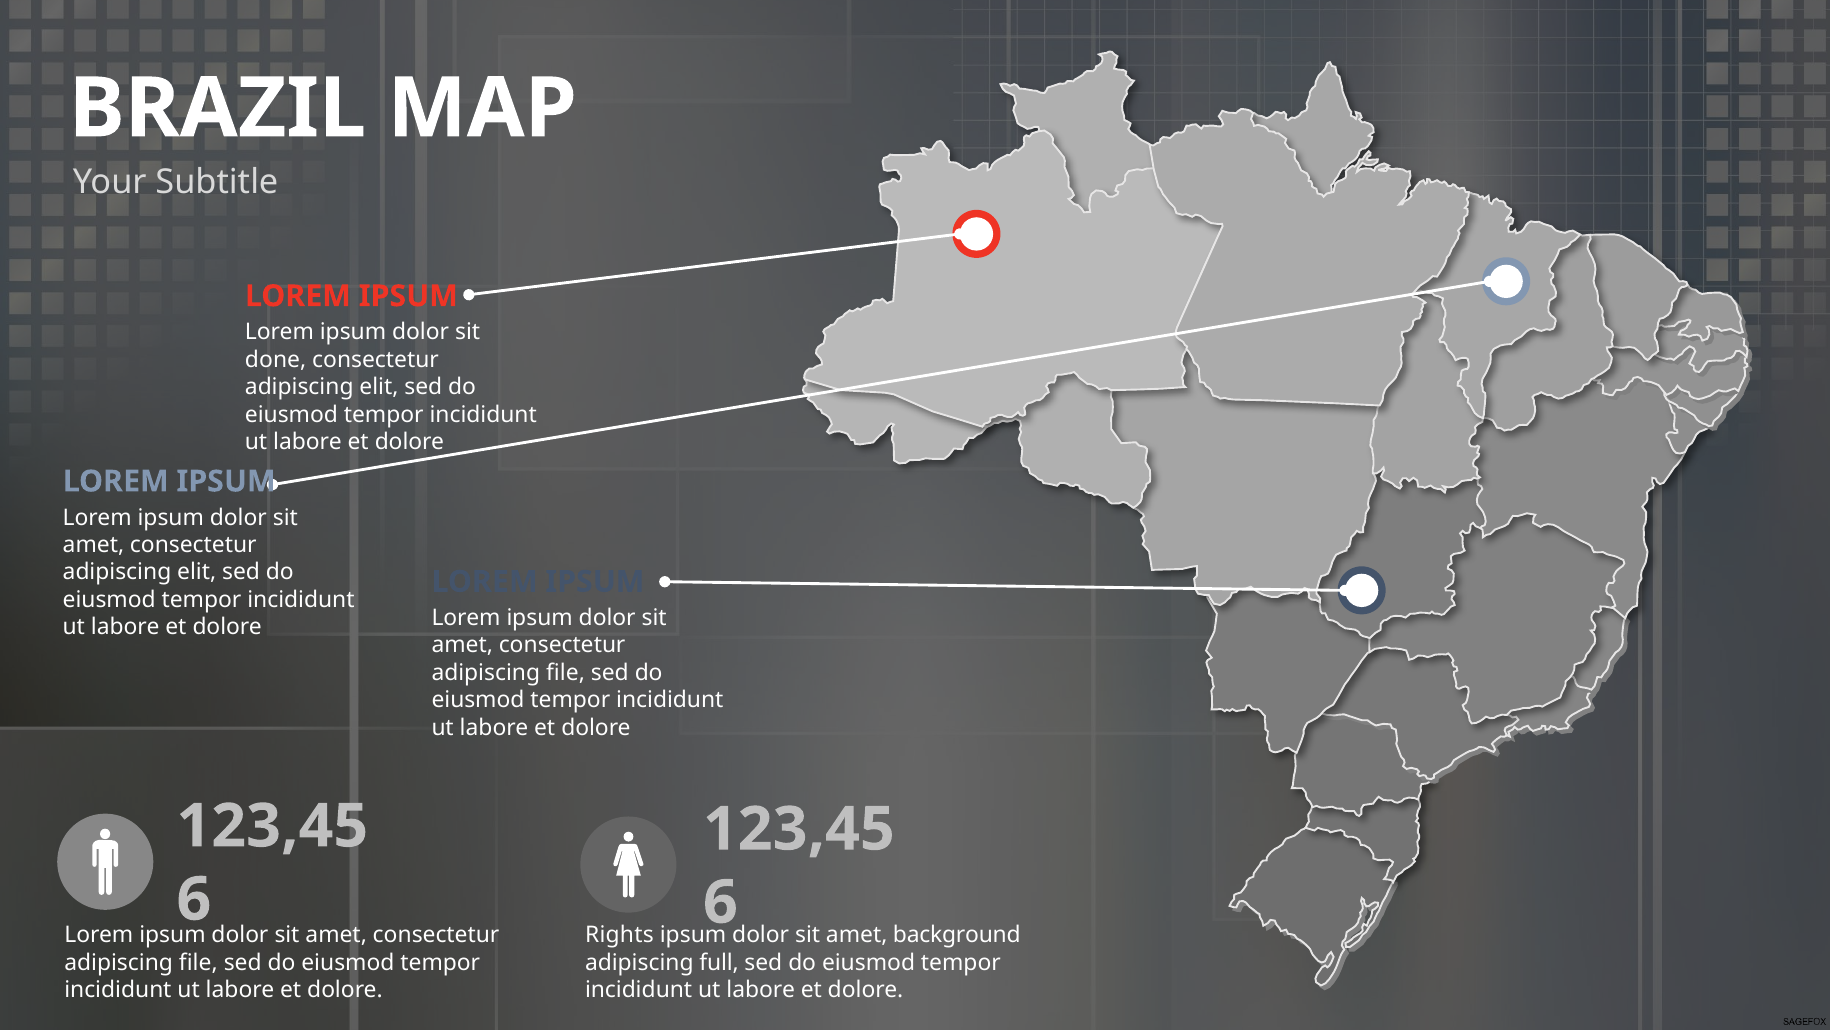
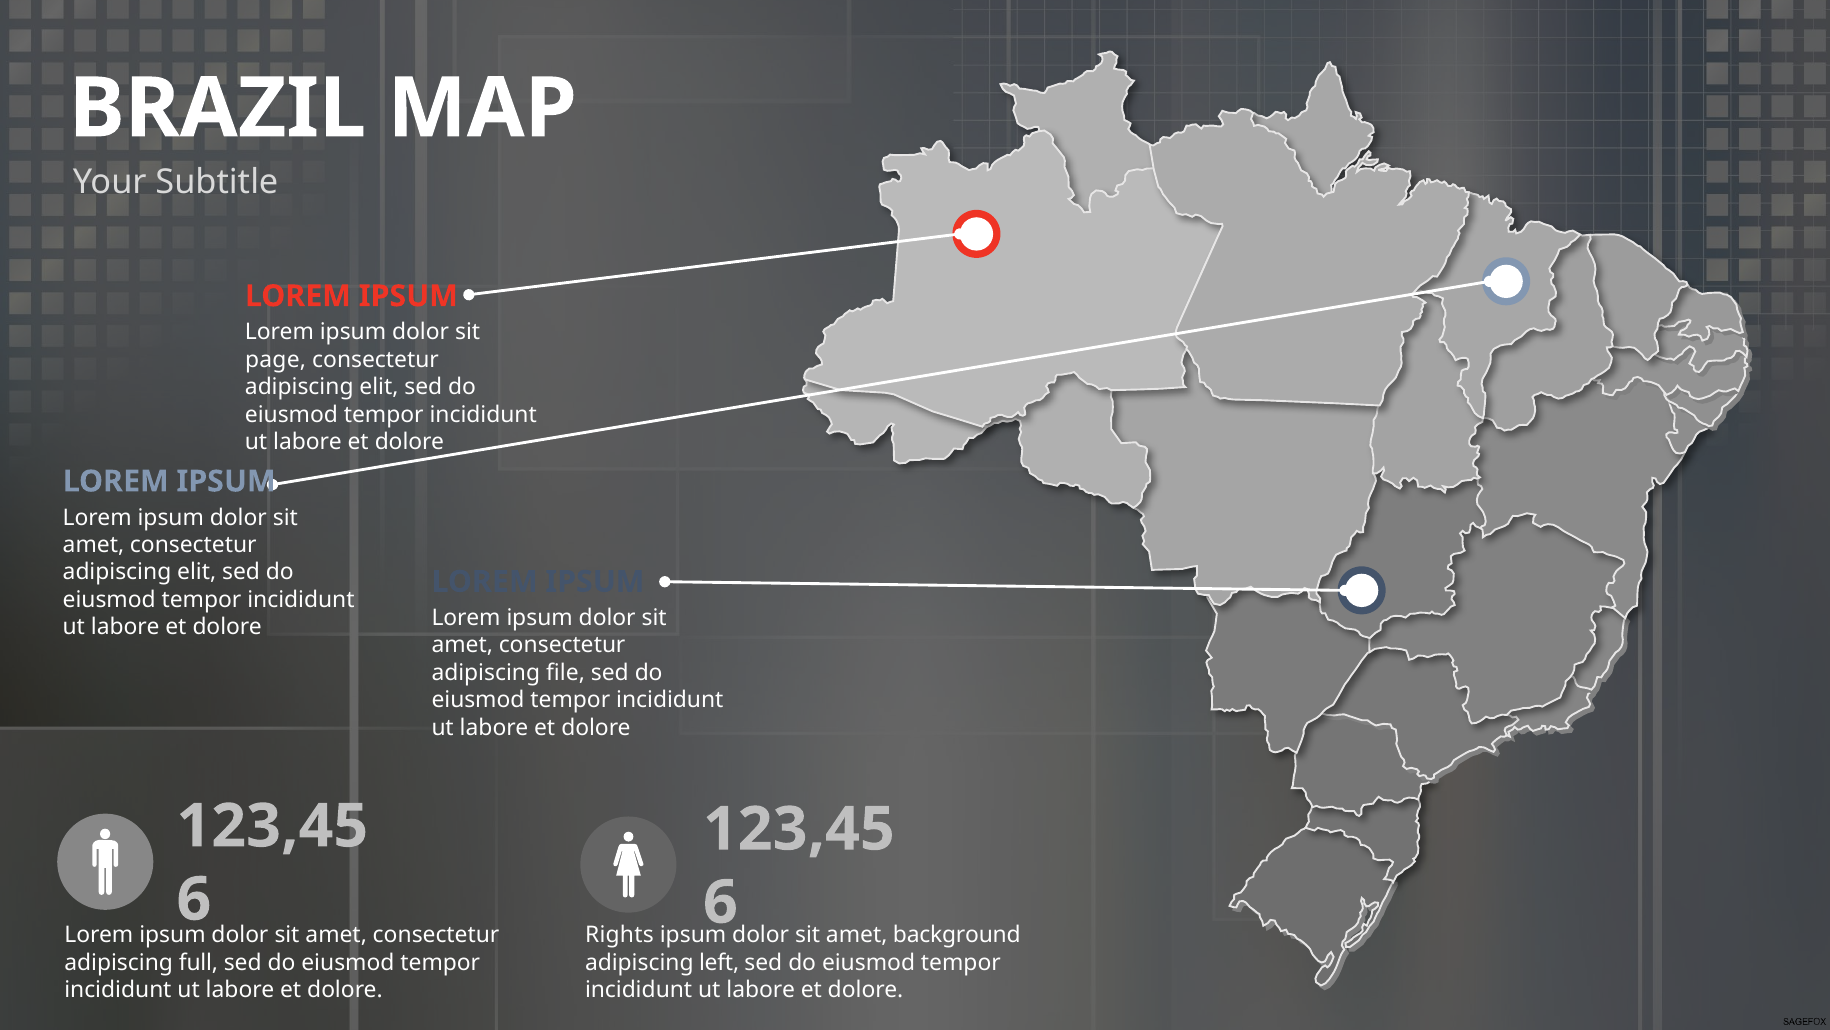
done: done -> page (276, 360)
file: file -> full (198, 962)
full: full -> left (719, 962)
